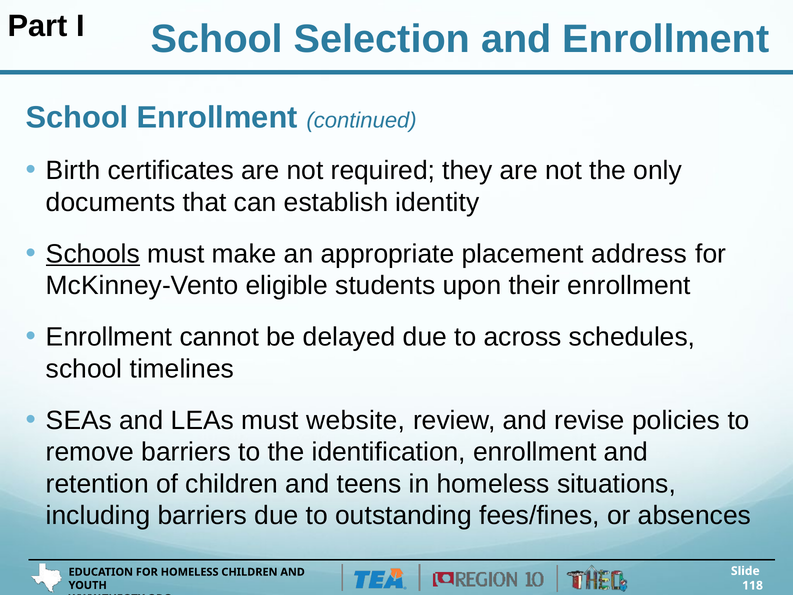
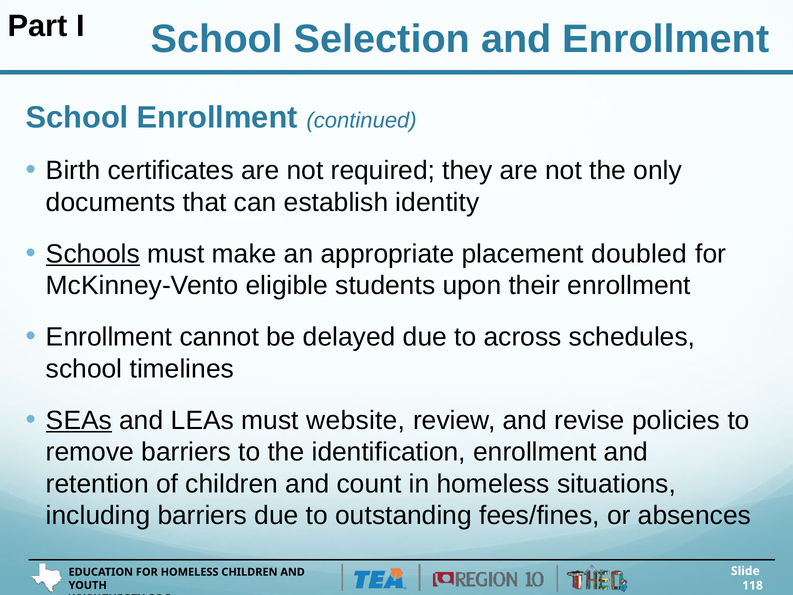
address: address -> doubled (639, 254)
SEAs underline: none -> present (79, 420)
teens: teens -> count (369, 484)
